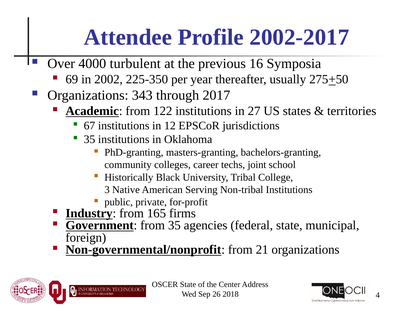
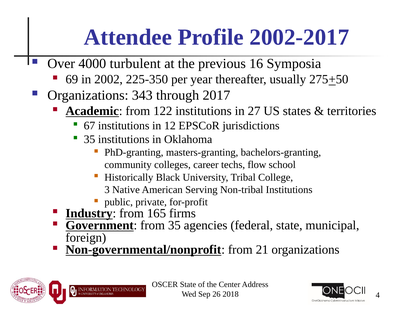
joint: joint -> flow (257, 165)
